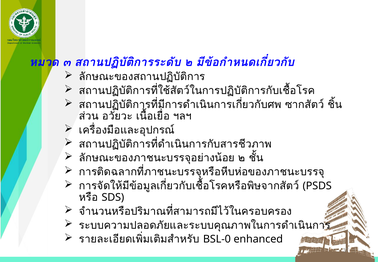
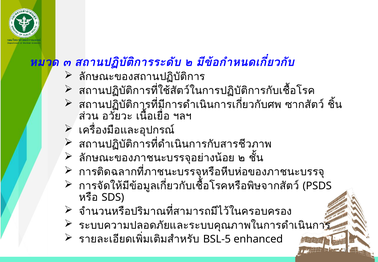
BSL-0: BSL-0 -> BSL-5 (217, 239)
